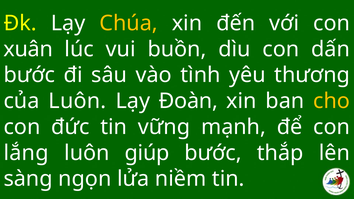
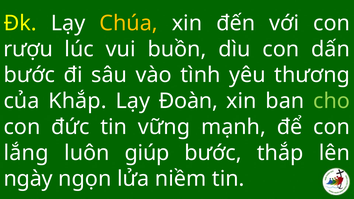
xuân: xuân -> rượu (28, 49)
của Luôn: Luôn -> Khắp (77, 101)
cho colour: yellow -> light green (332, 101)
sàng: sàng -> ngày (28, 179)
